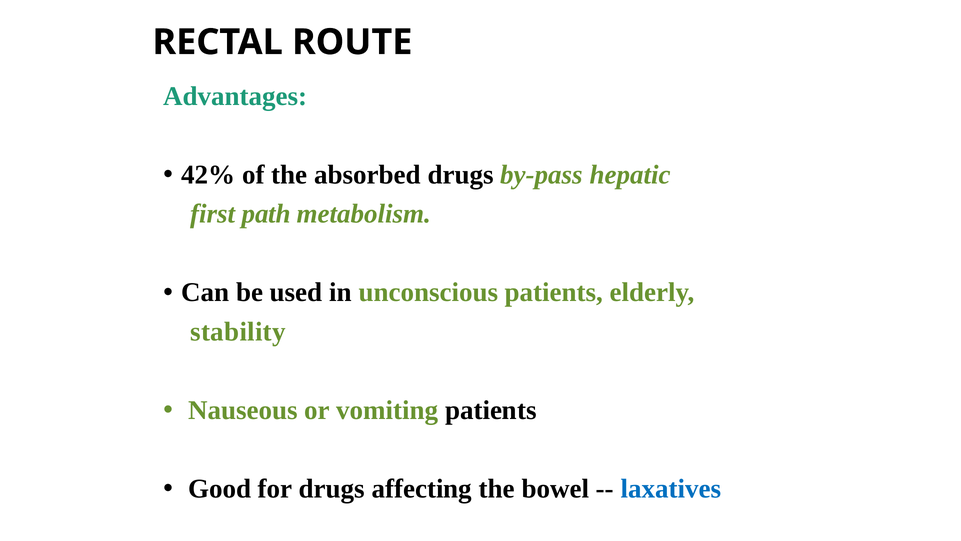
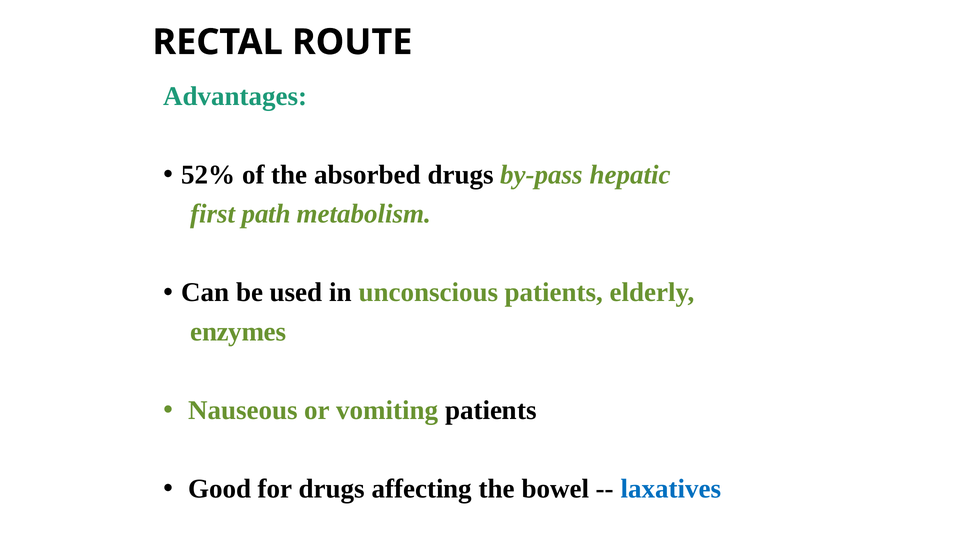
42%: 42% -> 52% (208, 175)
stability: stability -> enzymes (238, 332)
